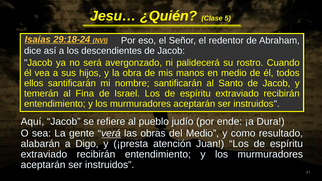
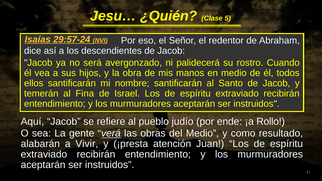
29:18-24: 29:18-24 -> 29:57-24 (72, 39)
Dura: Dura -> Rollo (271, 122)
Digo: Digo -> Vivir (87, 144)
